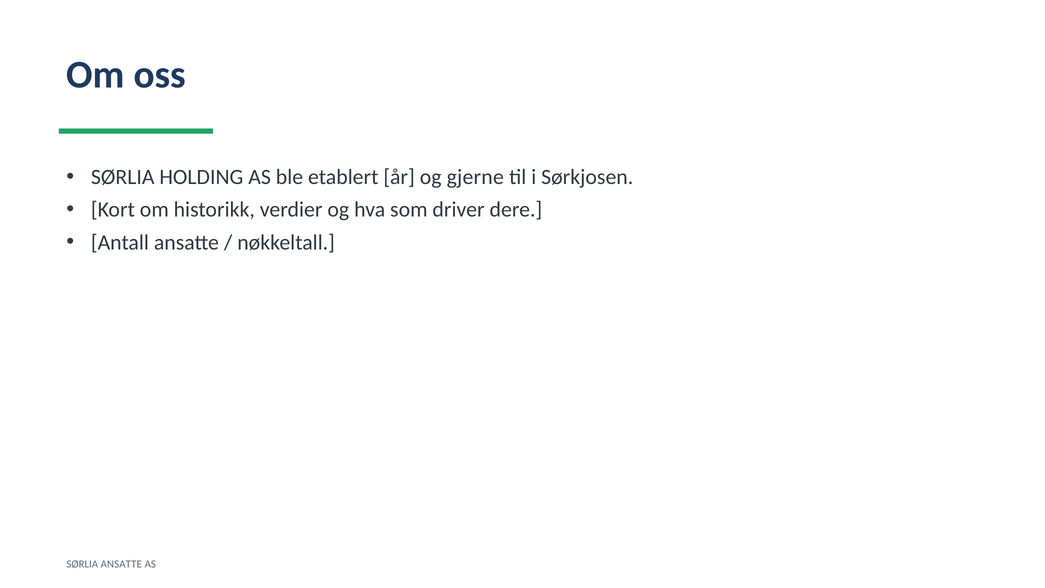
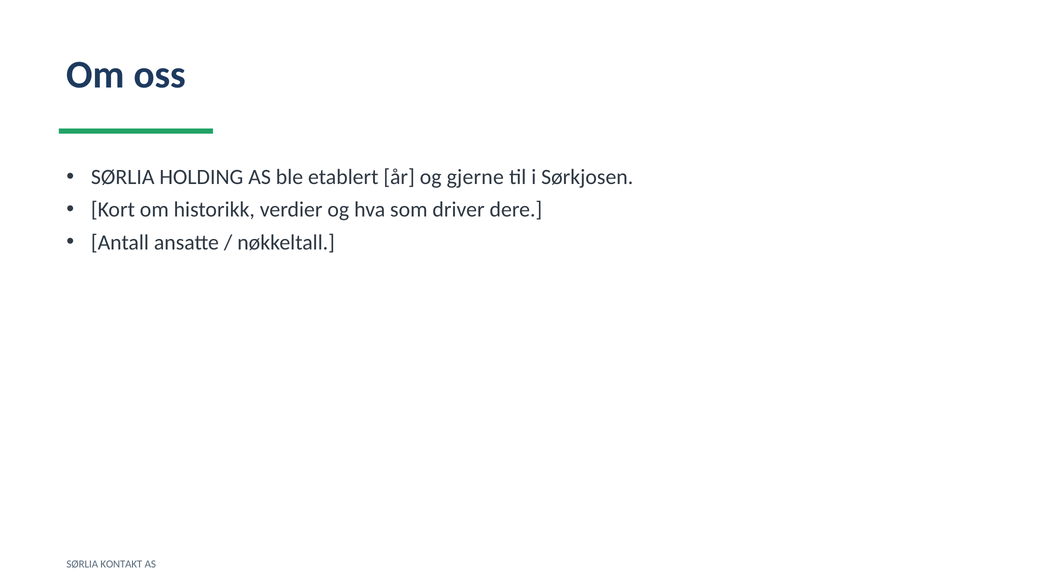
SØRLIA ANSATTE: ANSATTE -> KONTAKT (121, 564)
